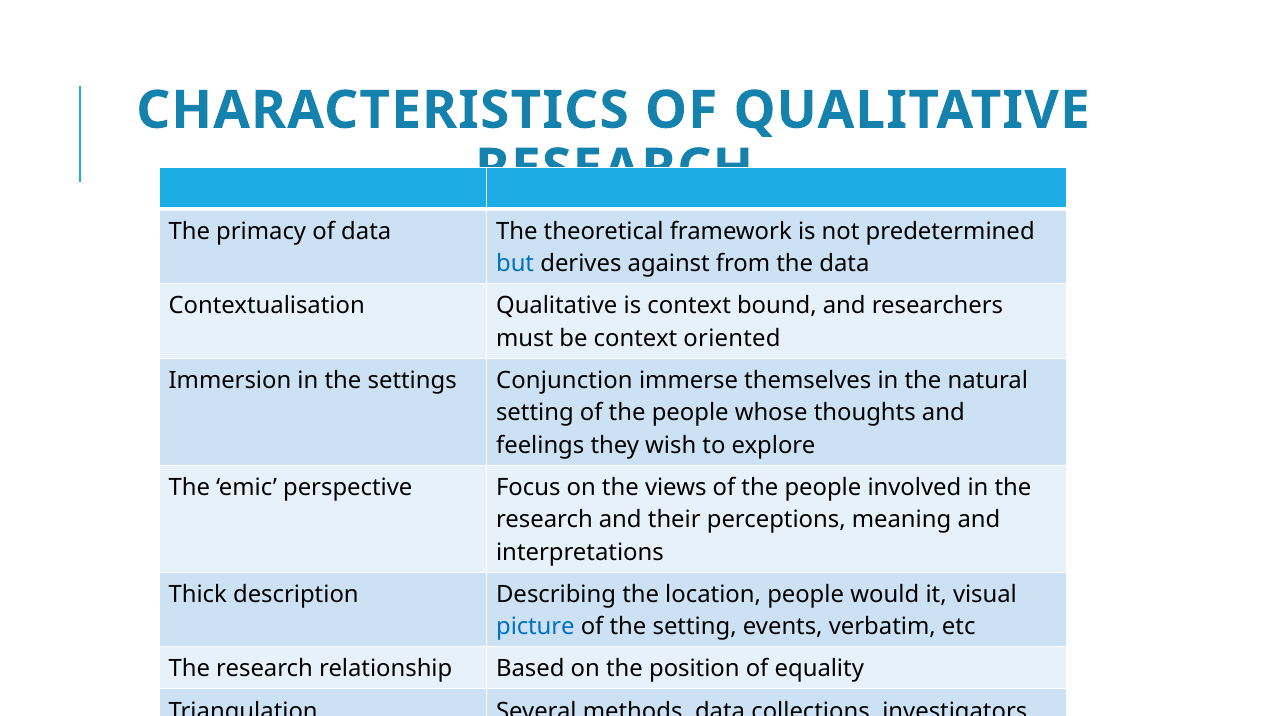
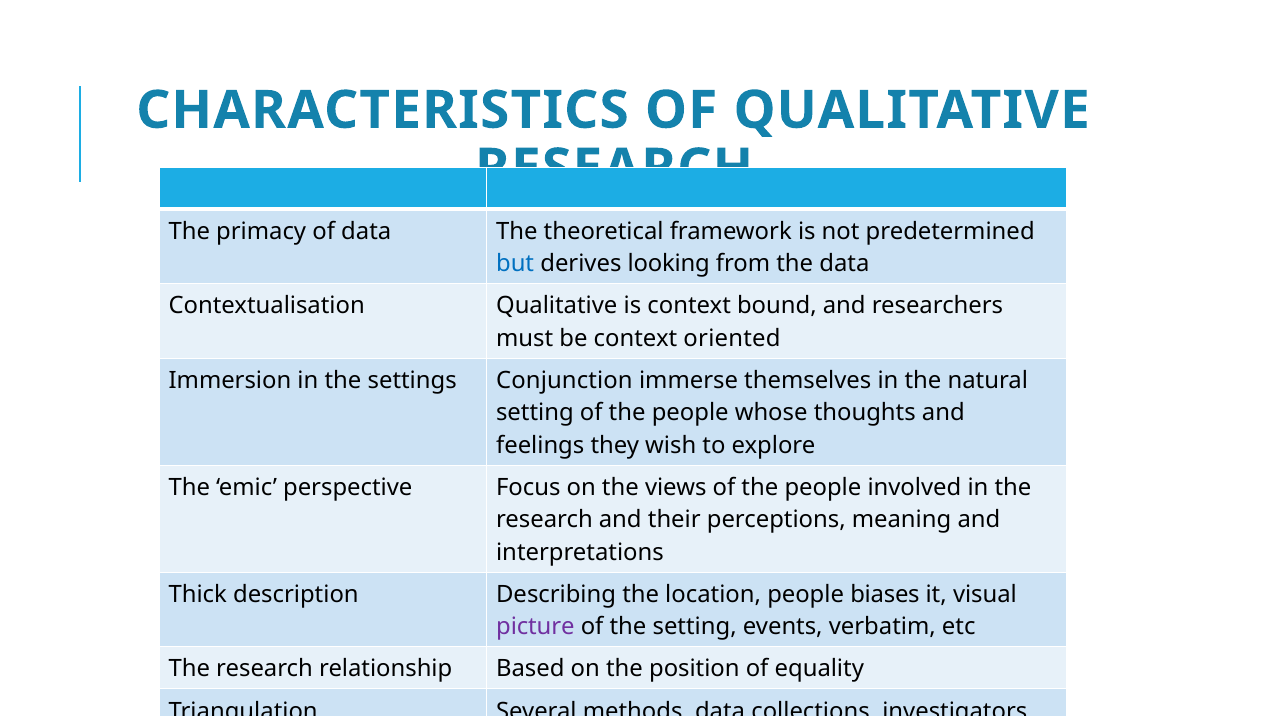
against: against -> looking (669, 264)
would: would -> biases (885, 595)
picture colour: blue -> purple (535, 627)
